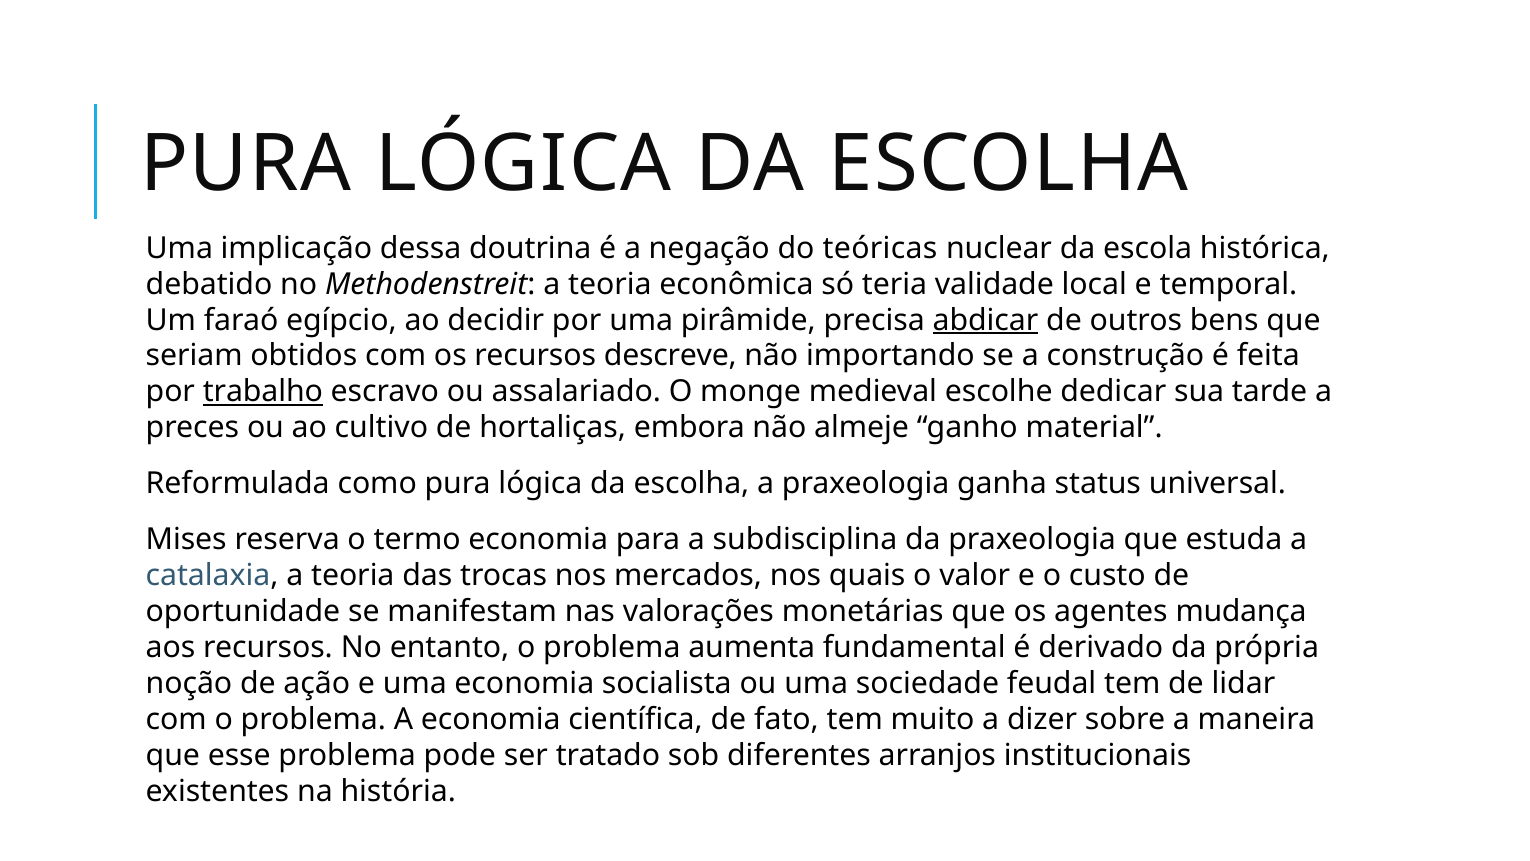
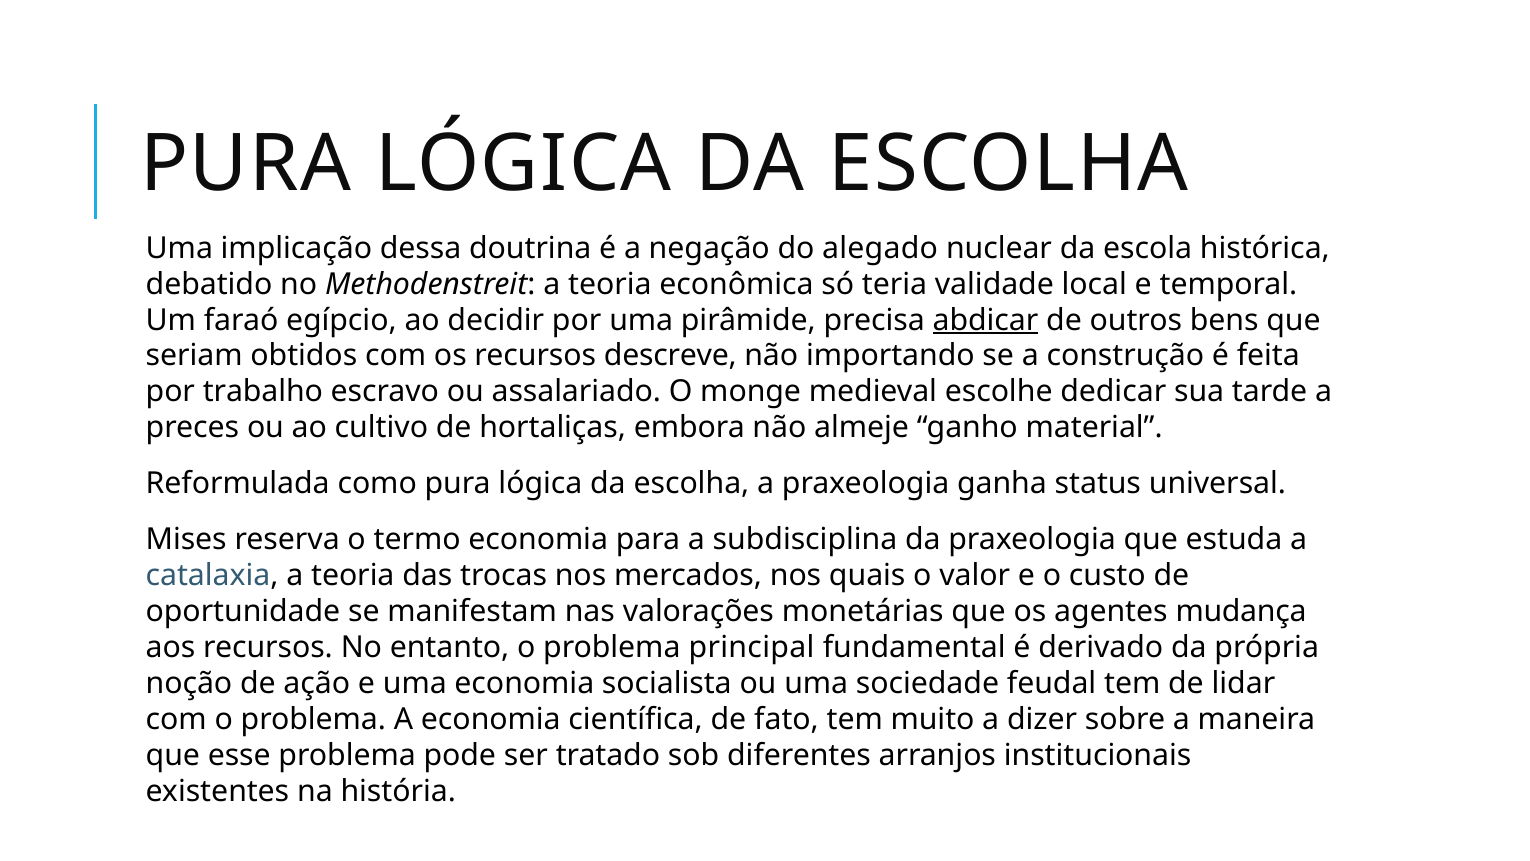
teóricas: teóricas -> alegado (880, 248)
trabalho underline: present -> none (263, 392)
aumenta: aumenta -> principal (752, 647)
